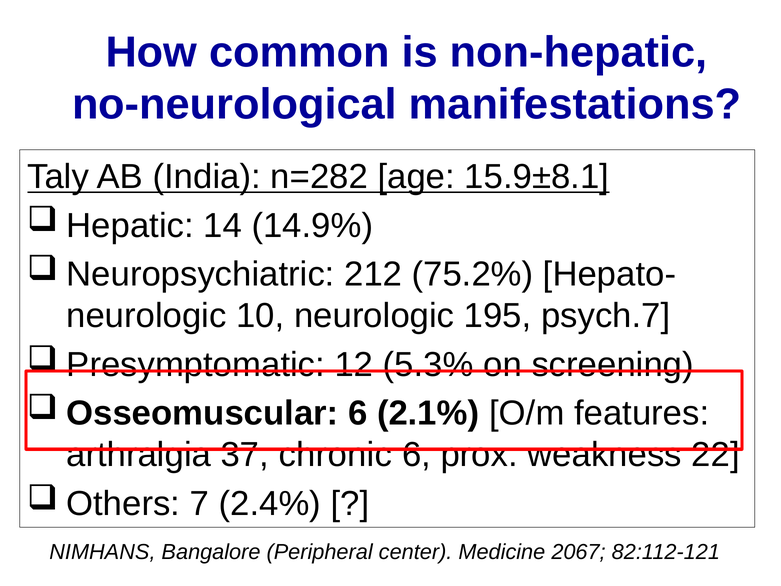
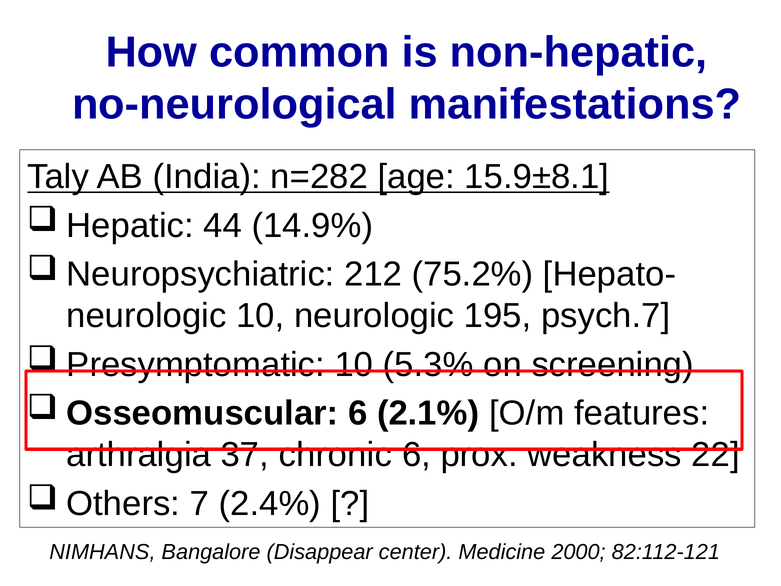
14: 14 -> 44 (223, 226)
12: 12 -> 10 (354, 365)
Peripheral: Peripheral -> Disappear (320, 552)
2067: 2067 -> 2000 (579, 552)
